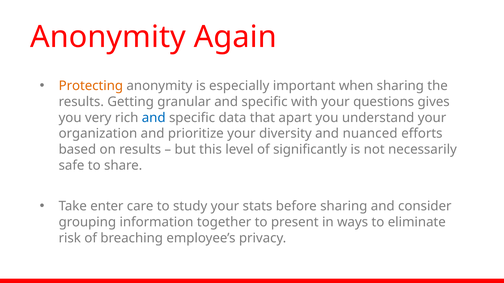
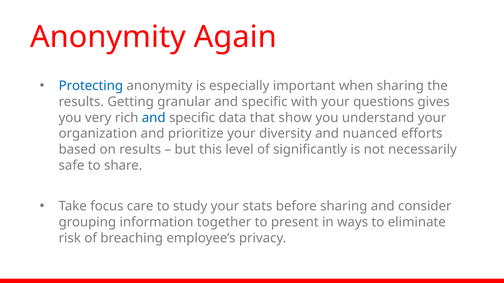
Protecting colour: orange -> blue (91, 86)
apart: apart -> show (295, 118)
enter: enter -> focus (107, 207)
